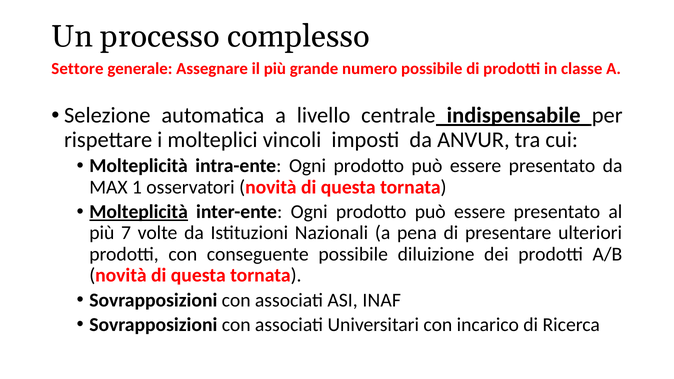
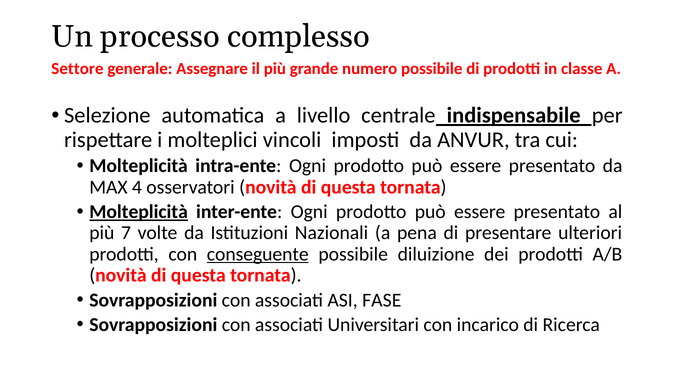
1: 1 -> 4 (137, 187)
conseguente underline: none -> present (258, 254)
INAF: INAF -> FASE (382, 300)
